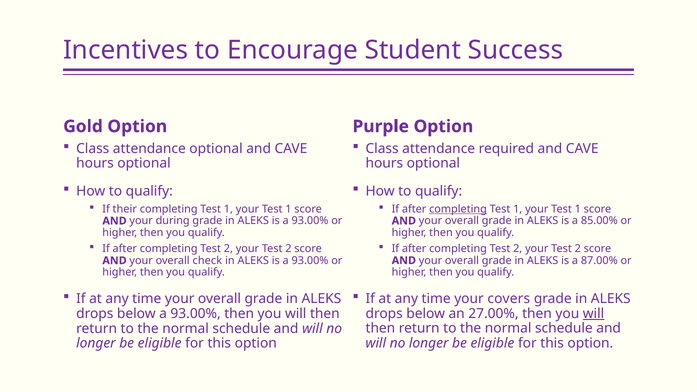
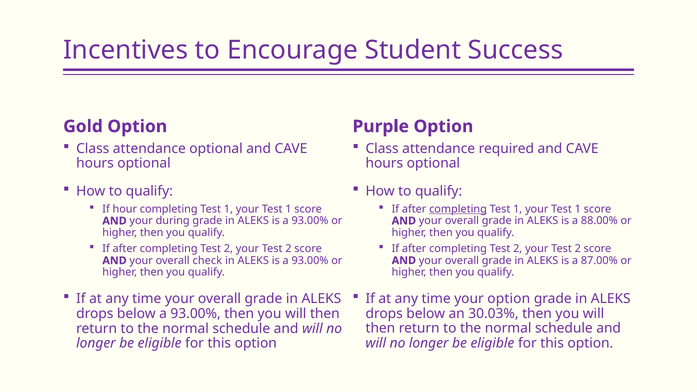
their: their -> hour (125, 209)
85.00%: 85.00% -> 88.00% (599, 221)
your covers: covers -> option (509, 299)
27.00%: 27.00% -> 30.03% (493, 314)
will underline: present -> none (594, 314)
